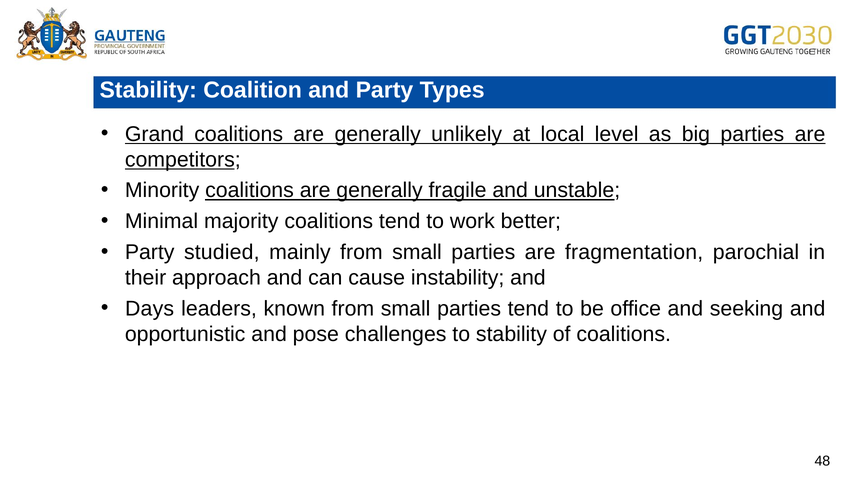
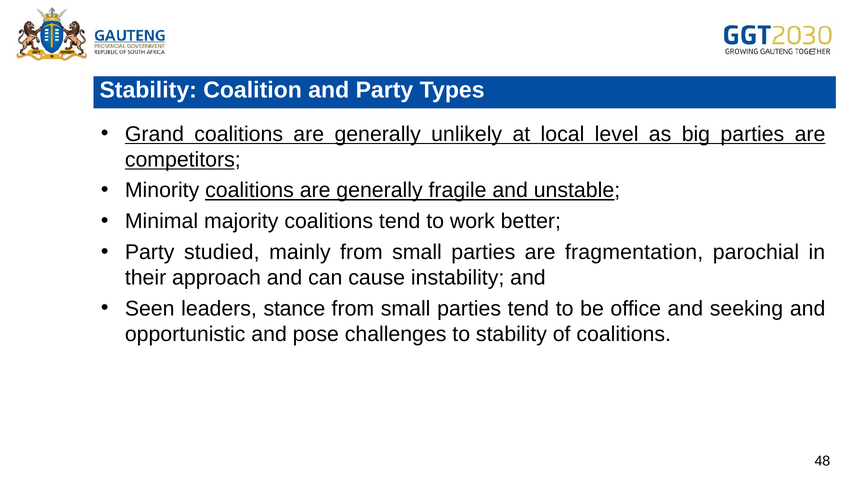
Days: Days -> Seen (150, 308)
known: known -> stance (294, 308)
